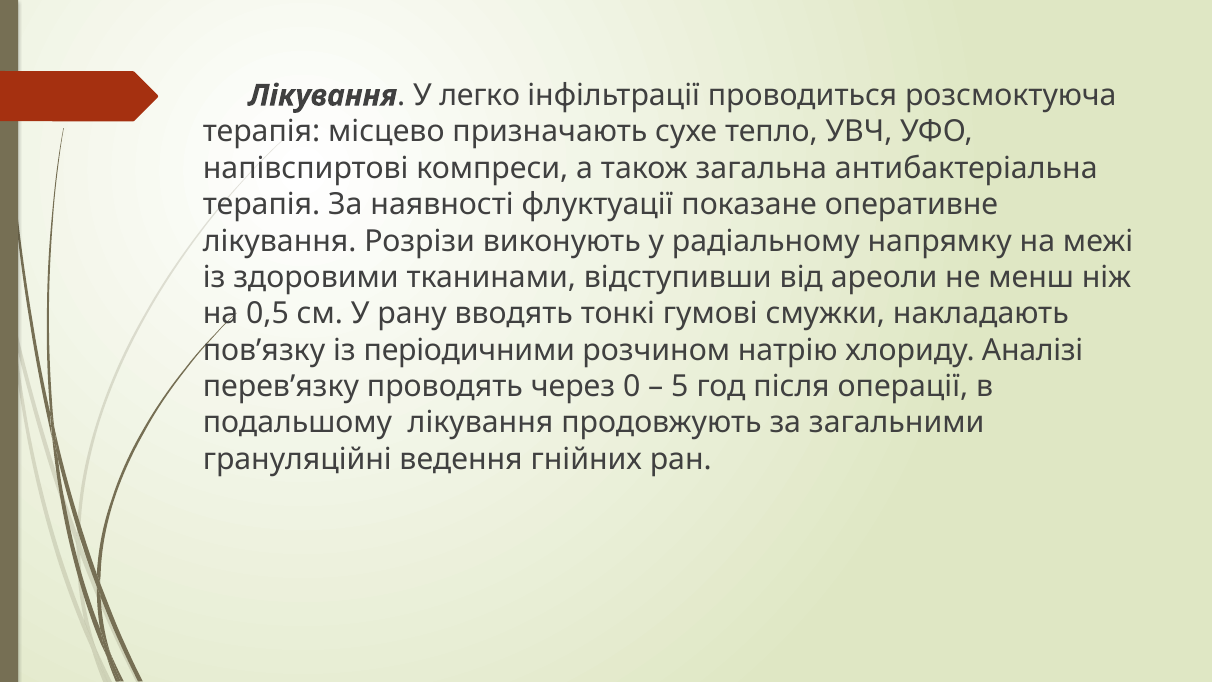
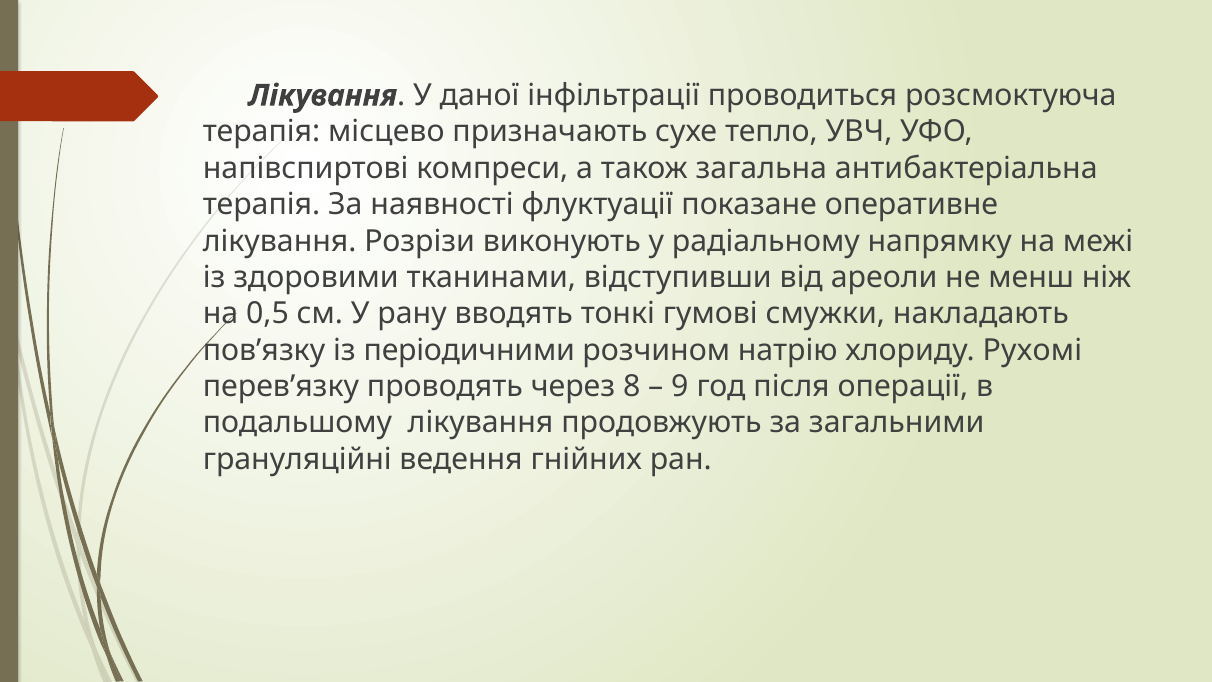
легко: легко -> даної (480, 96)
Аналізі: Аналізі -> Рухомі (1032, 350)
0: 0 -> 8 (632, 386)
5: 5 -> 9 (680, 386)
